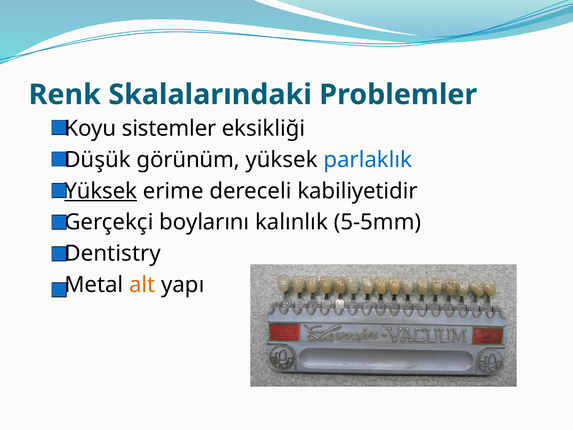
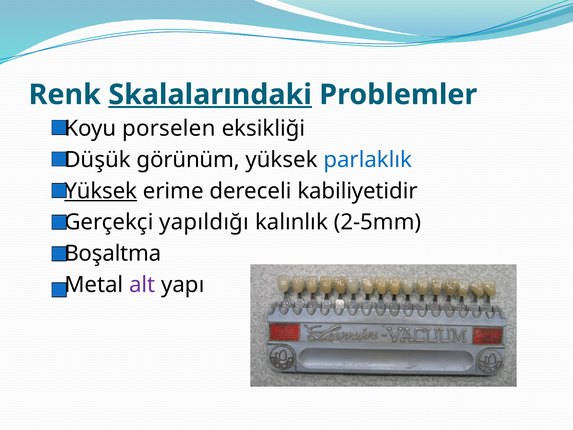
Skalalarındaki underline: none -> present (210, 95)
sistemler: sistemler -> porselen (169, 128)
boylarını: boylarını -> yapıldığı (204, 222)
5-5mm: 5-5mm -> 2-5mm (377, 222)
Dentistry: Dentistry -> Boşaltma (113, 253)
alt colour: orange -> purple (142, 285)
